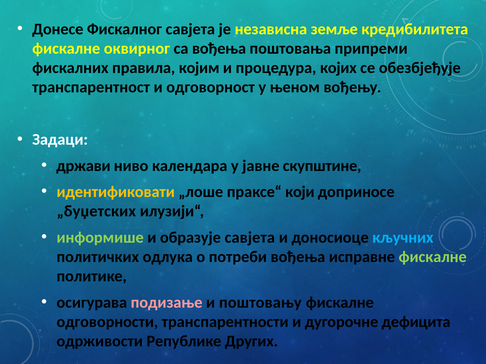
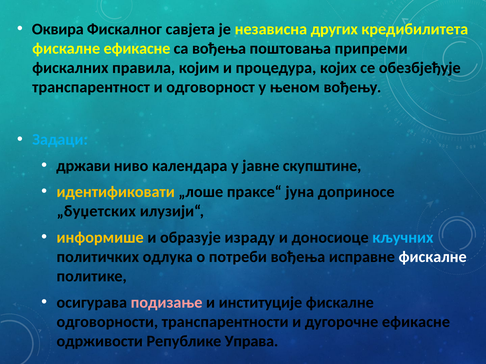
Донесе: Донесе -> Оквира (58, 29)
земље: земље -> других (334, 29)
фискалне оквирног: оквирног -> ефикасне (137, 48)
Задаци colour: white -> light blue (60, 140)
који: који -> јуна (300, 192)
информише colour: light green -> yellow (100, 238)
образује савјета: савјета -> израду (250, 238)
фискалне colour: light green -> white (433, 257)
поштовању: поштовању -> институције (260, 303)
дугорочне дефицита: дефицита -> ефикасне (416, 322)
Других: Других -> Управа (251, 342)
